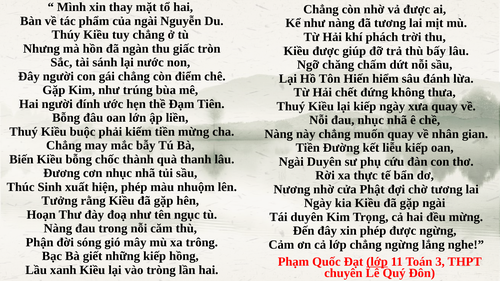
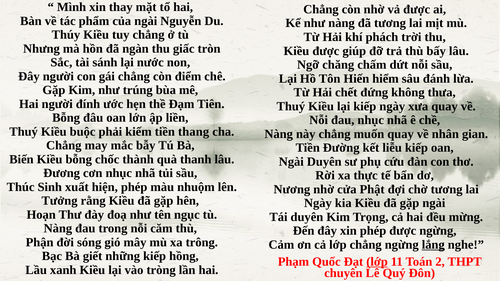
tiền mừng: mừng -> thang (194, 132)
lắng underline: none -> present (433, 245)
3: 3 -> 2 (440, 262)
